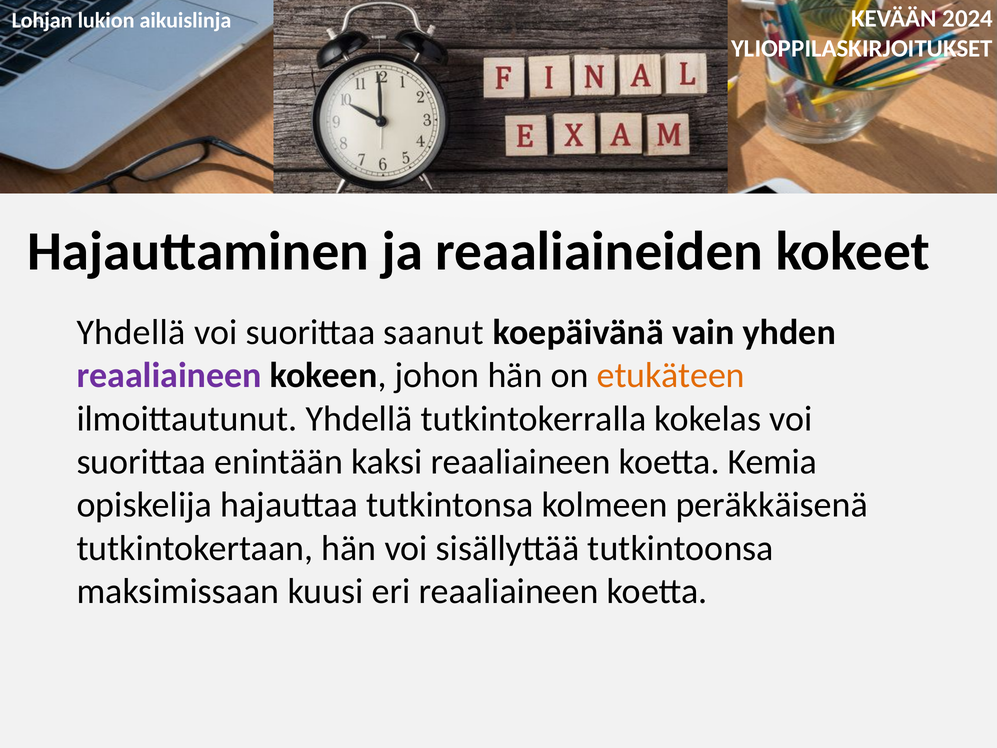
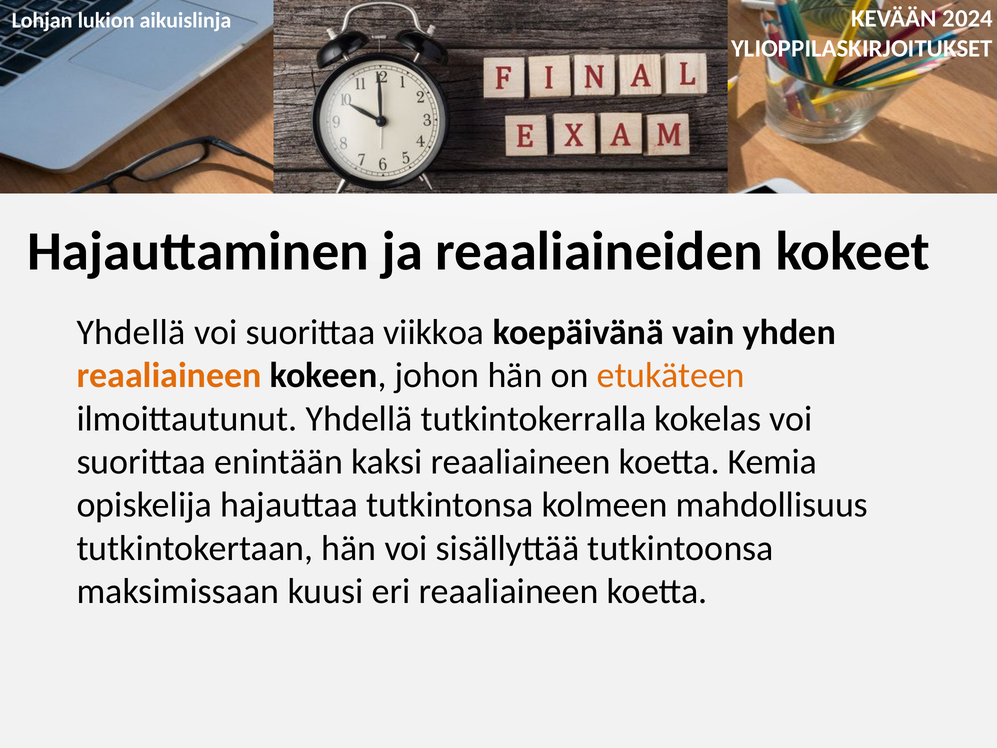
saanut: saanut -> viikkoa (434, 332)
reaaliaineen colour: purple -> orange (169, 375)
peräkkäisenä: peräkkäisenä -> mahdollisuus (772, 505)
